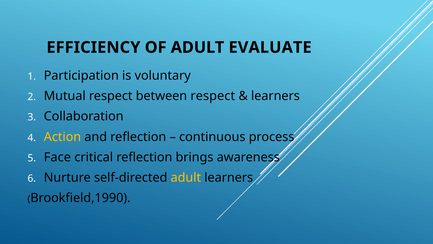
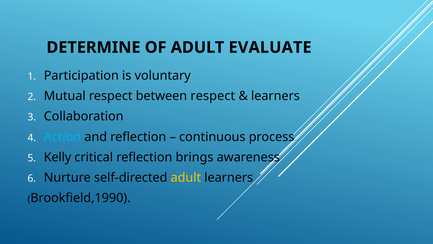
EFFICIENCY: EFFICIENCY -> DETERMINE (93, 47)
Action colour: yellow -> light blue (62, 137)
Face: Face -> Kelly (57, 157)
